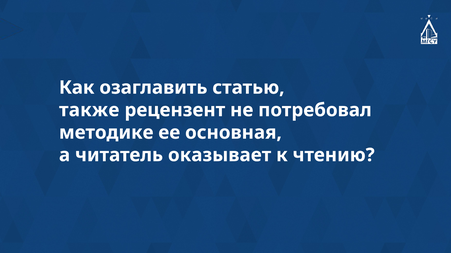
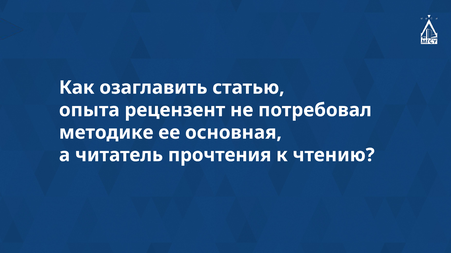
также: также -> опыта (89, 110)
оказывает: оказывает -> прочтения (220, 155)
